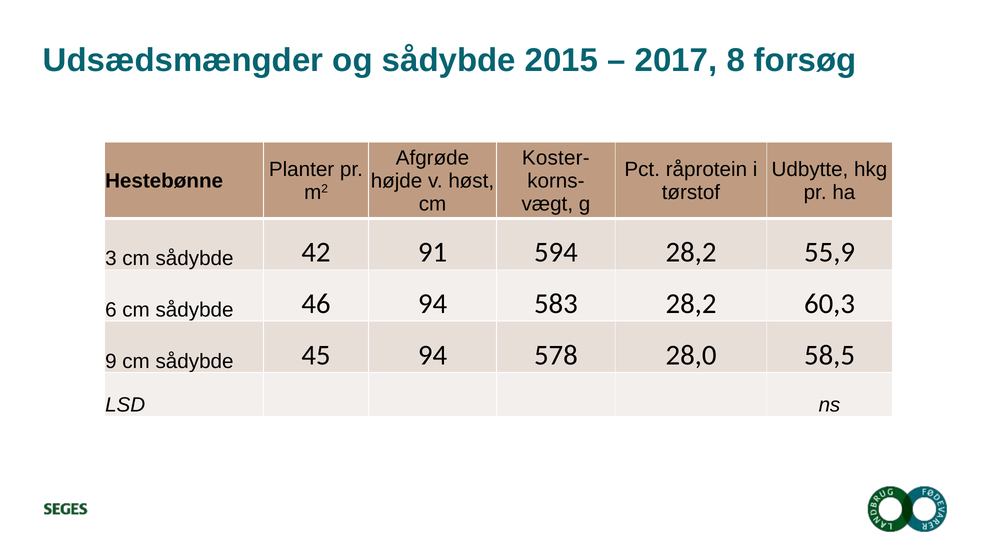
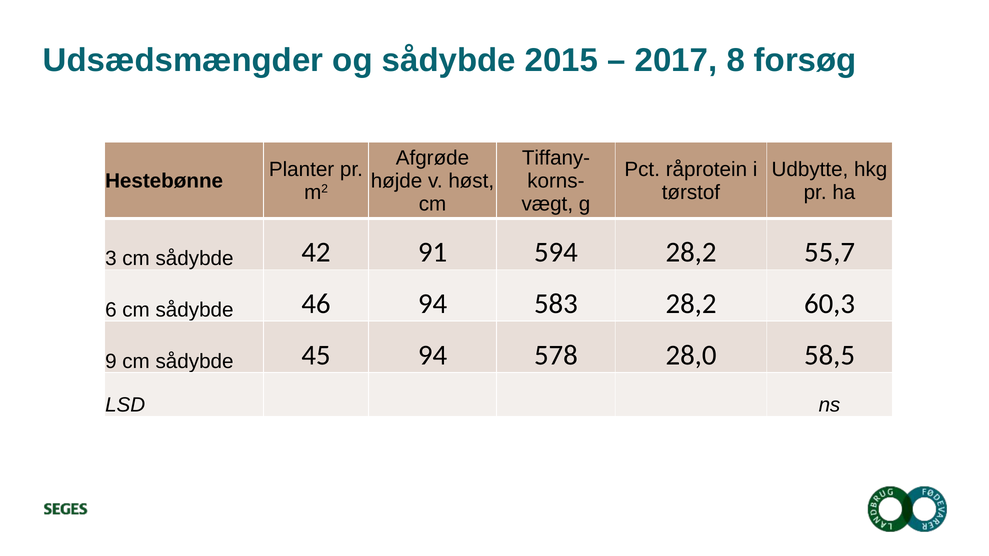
Koster-: Koster- -> Tiffany- (556, 158)
55,9: 55,9 -> 55,7 (830, 253)
